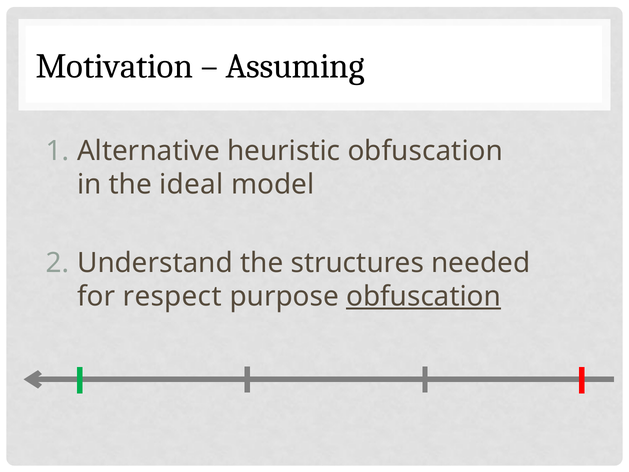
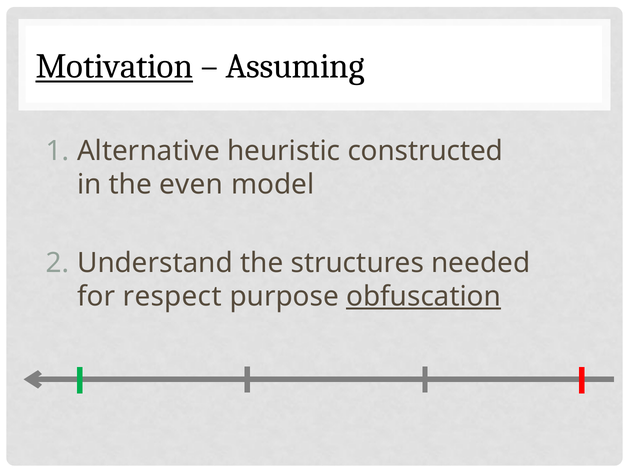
Motivation underline: none -> present (114, 66)
heuristic obfuscation: obfuscation -> constructed (425, 151)
ideal: ideal -> even (191, 184)
